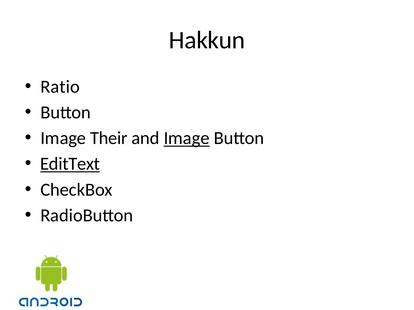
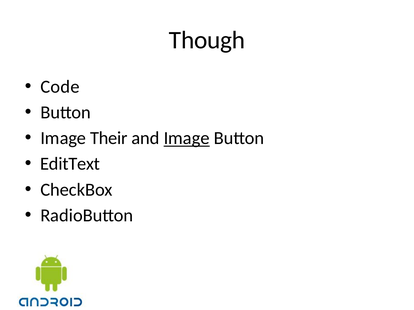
Hakkun: Hakkun -> Though (207, 40)
Ratio: Ratio -> Code (60, 87)
EditText underline: present -> none (70, 164)
